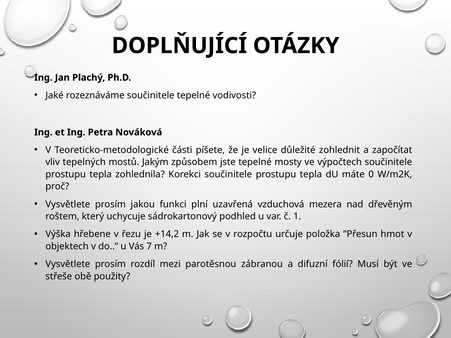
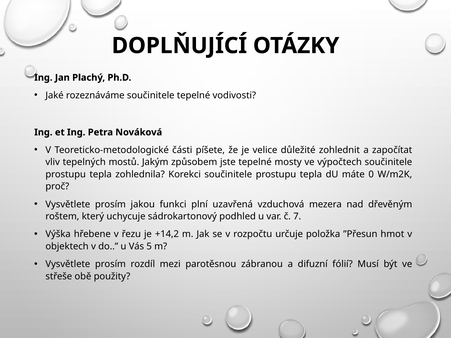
1: 1 -> 7 (297, 217)
7: 7 -> 5 (149, 247)
